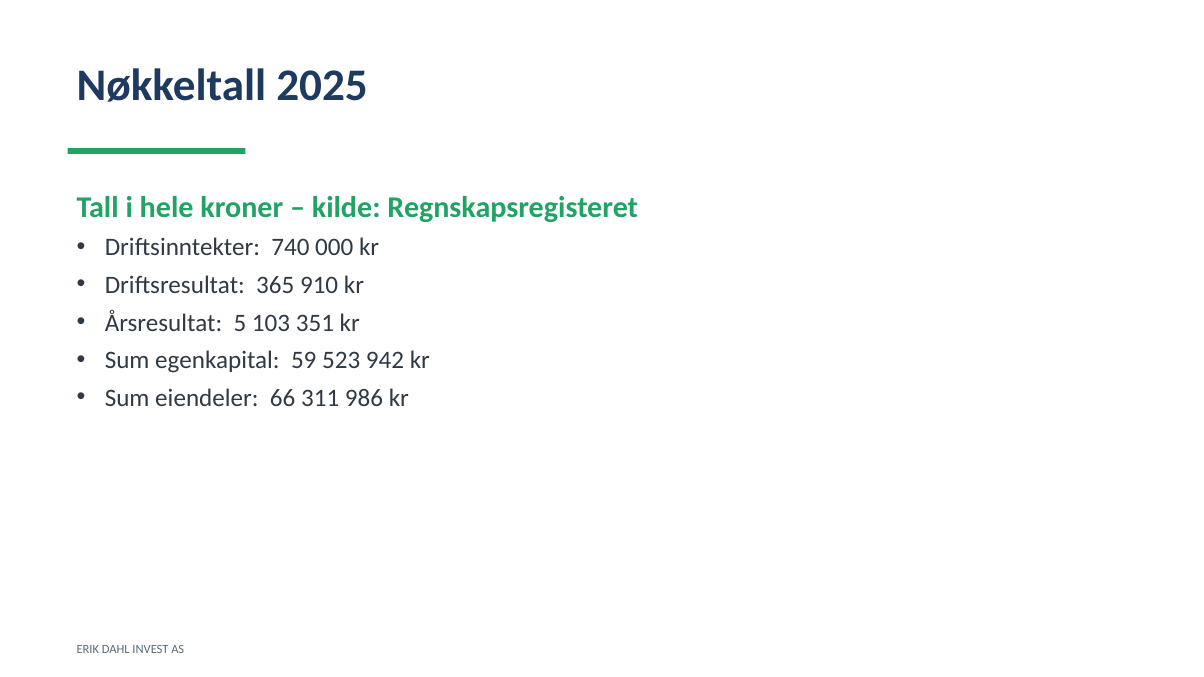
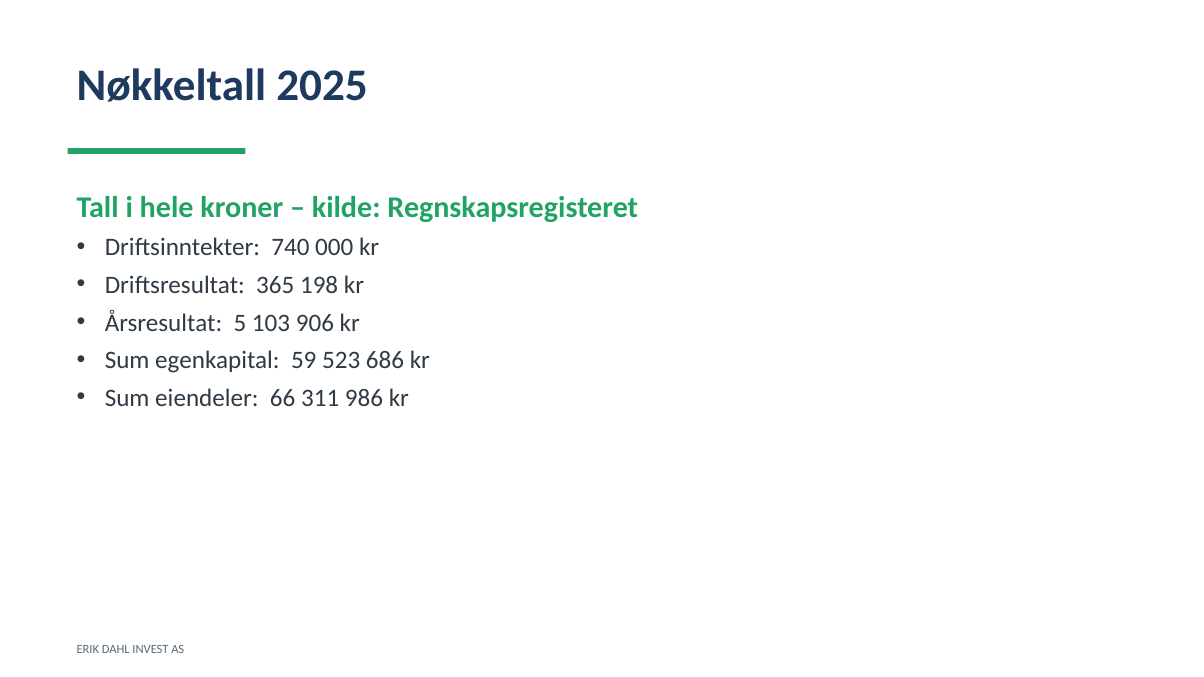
910: 910 -> 198 (319, 285)
351: 351 -> 906 (315, 323)
942: 942 -> 686 (385, 361)
